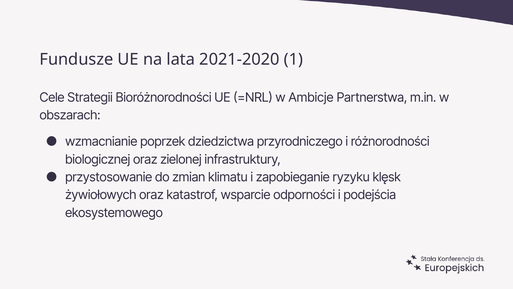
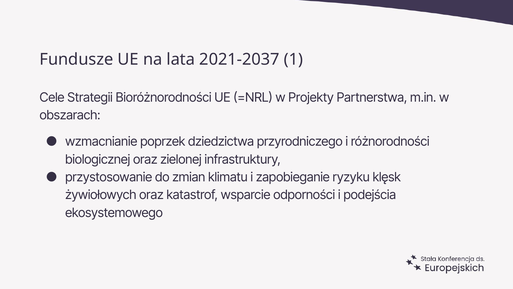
2021-2020: 2021-2020 -> 2021-2037 (239, 59)
Ambicje: Ambicje -> Projekty (311, 97)
